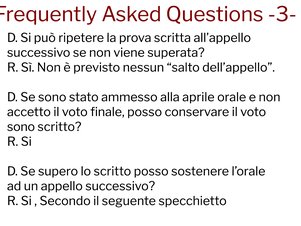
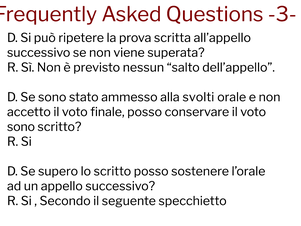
aprile: aprile -> svolti (198, 97)
